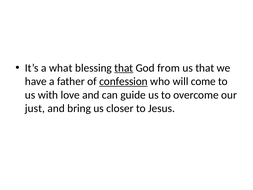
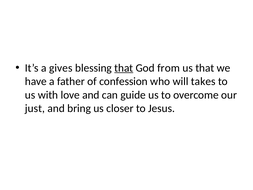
what: what -> gives (61, 68)
confession underline: present -> none (123, 81)
come: come -> takes (203, 81)
